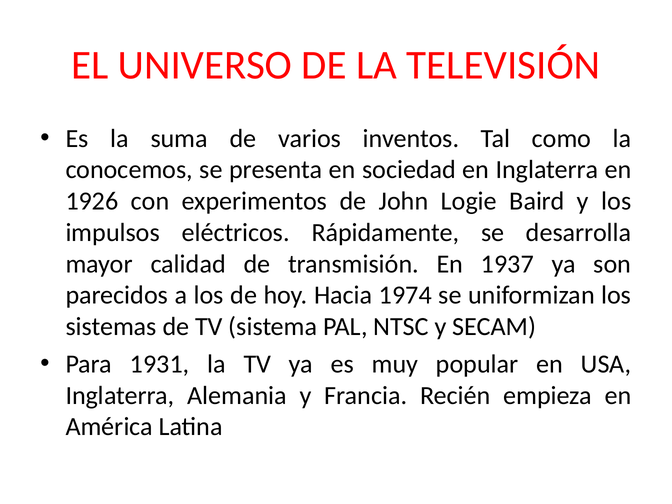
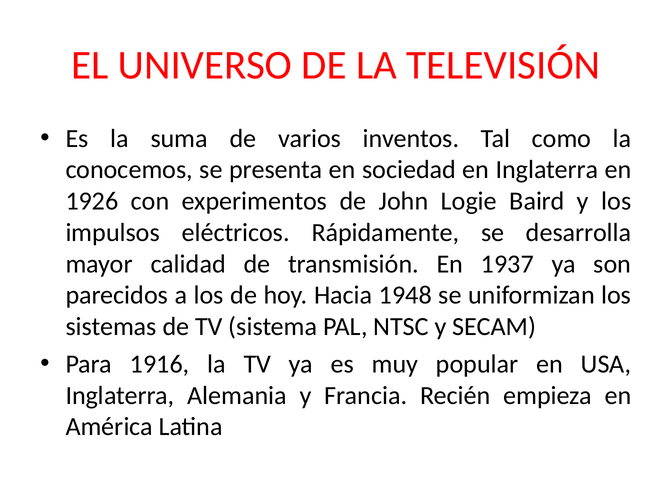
1974: 1974 -> 1948 (405, 295)
1931: 1931 -> 1916 (160, 364)
